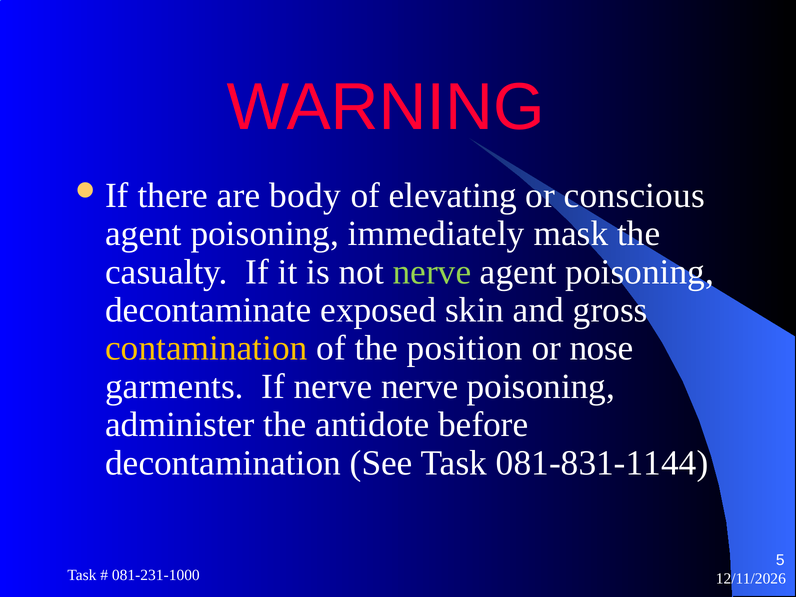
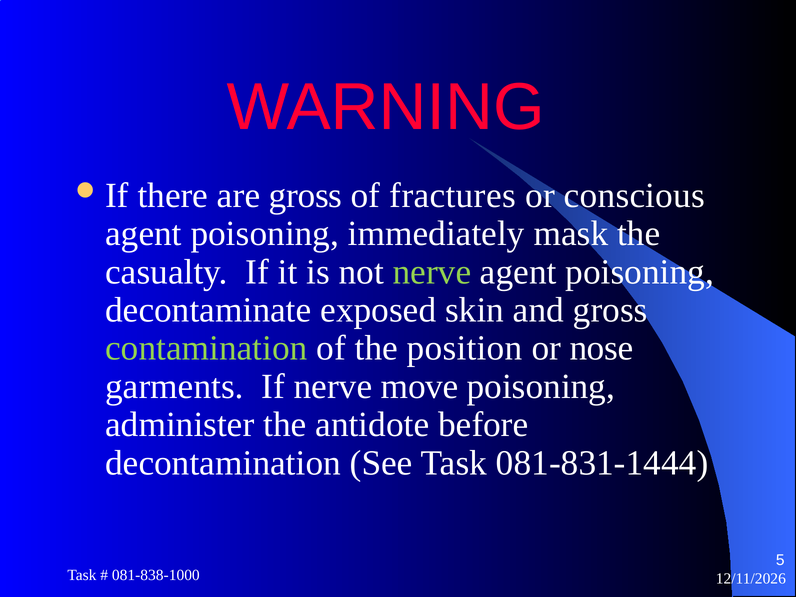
are body: body -> gross (306, 195)
elevating: elevating -> fractures (453, 195)
contamination colour: yellow -> light green (206, 348)
nerve nerve: nerve -> move (420, 387)
081-831-1144: 081-831-1144 -> 081-831-1444 (602, 463)
081-231-1000: 081-231-1000 -> 081-838-1000 (156, 575)
